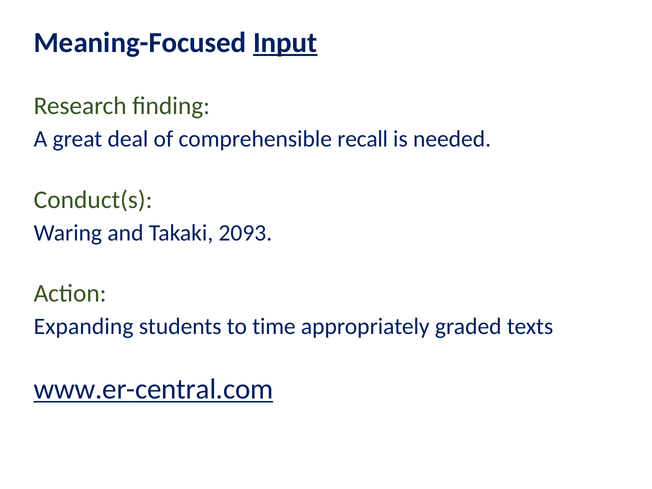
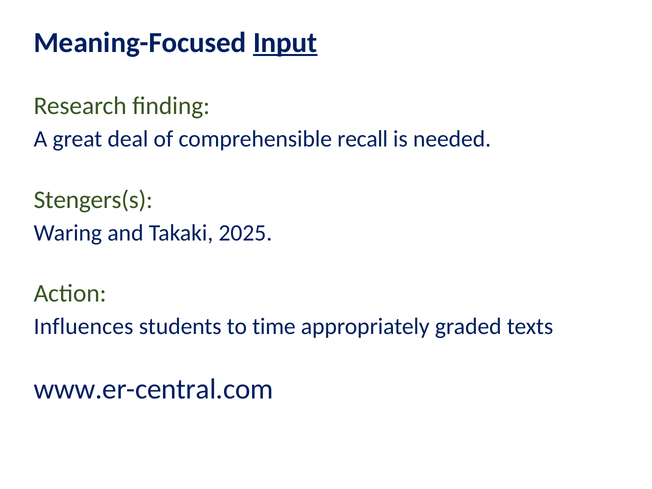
Conduct(s: Conduct(s -> Stengers(s (93, 200)
2093: 2093 -> 2025 (245, 233)
Expanding: Expanding -> Influences (84, 327)
www.er-central.com underline: present -> none (154, 389)
